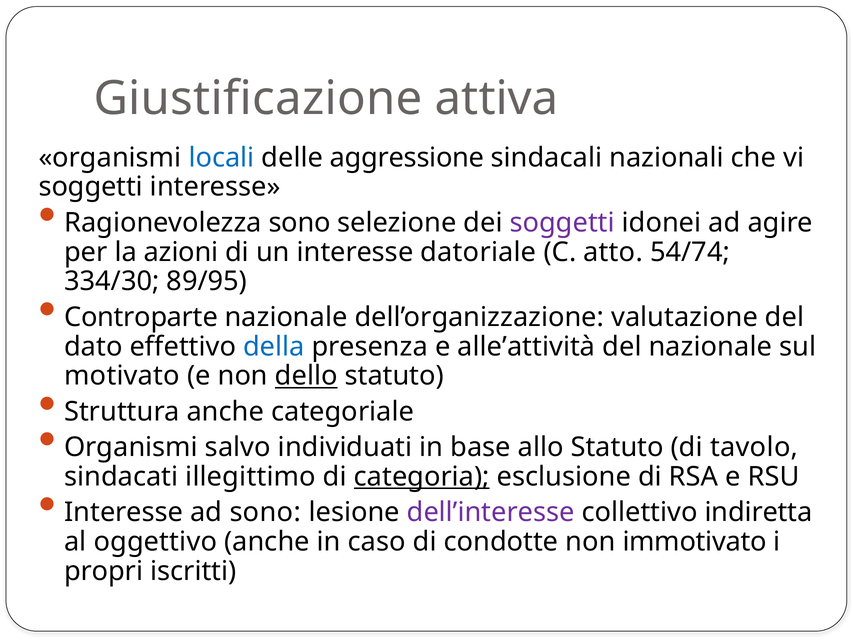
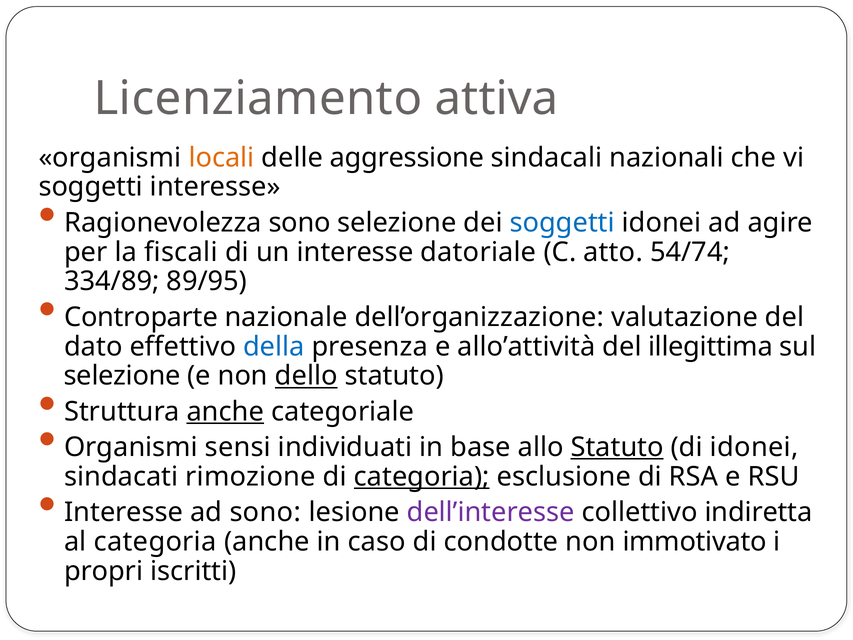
Giustificazione: Giustificazione -> Licenziamento (258, 99)
locali colour: blue -> orange (221, 158)
soggetti colour: purple -> blue (562, 223)
azioni: azioni -> fiscali (181, 252)
334/30: 334/30 -> 334/89 (112, 281)
alle’attività: alle’attività -> allo’attività (526, 346)
del nazionale: nazionale -> illegittima (710, 346)
motivato: motivato -> selezione (122, 376)
anche underline: none -> present (225, 411)
salvo: salvo -> sensi (238, 447)
Statuto underline: none -> present (617, 447)
di tavolo: tavolo -> idonei (754, 447)
illegittimo: illegittimo -> rimozione (251, 476)
al oggettivo: oggettivo -> categoria (155, 541)
